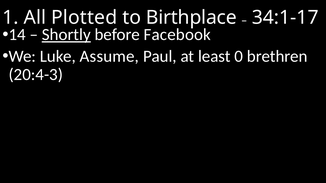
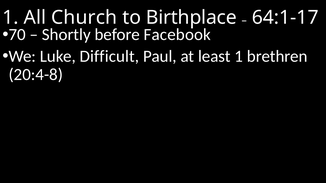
Plotted: Plotted -> Church (84, 18)
34:1-17: 34:1-17 -> 64:1-17 (285, 18)
14: 14 -> 70 (17, 35)
Shortly underline: present -> none (66, 35)
Assume: Assume -> Difficult (109, 56)
least 0: 0 -> 1 (239, 56)
20:4-3: 20:4-3 -> 20:4-8 (36, 75)
